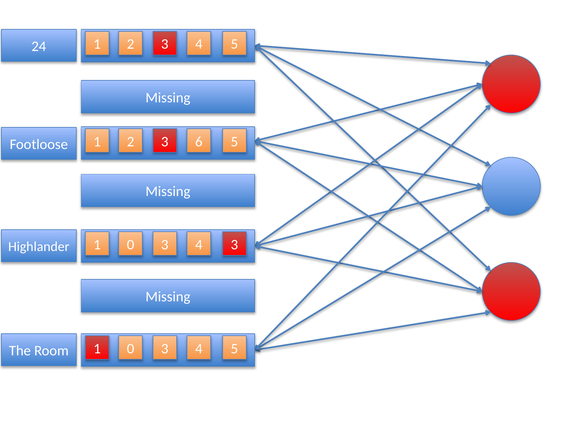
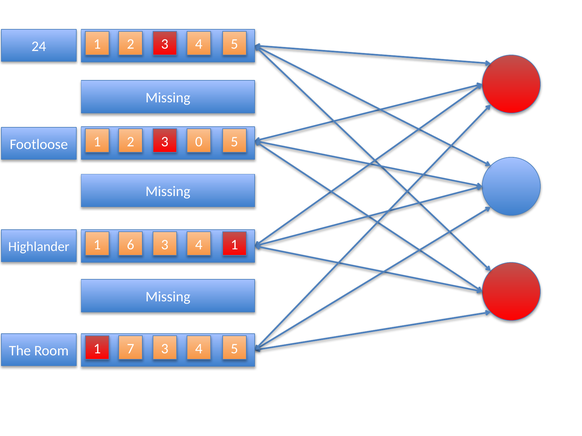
6: 6 -> 0 (199, 142)
0: 0 -> 6 (131, 245)
4 3: 3 -> 1 (234, 245)
0: 0 -> 7 (131, 349)
